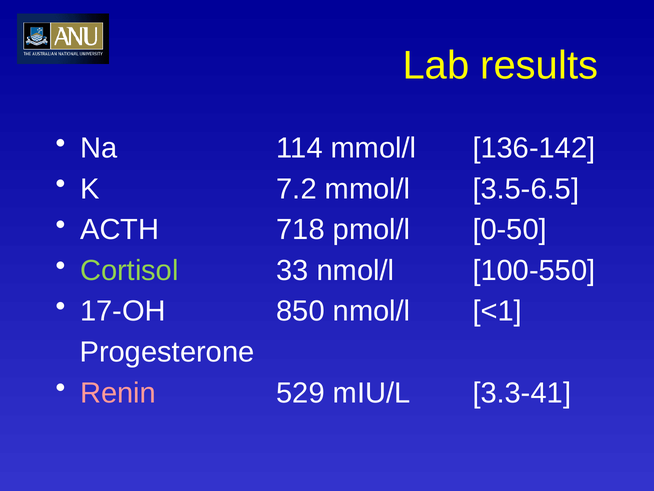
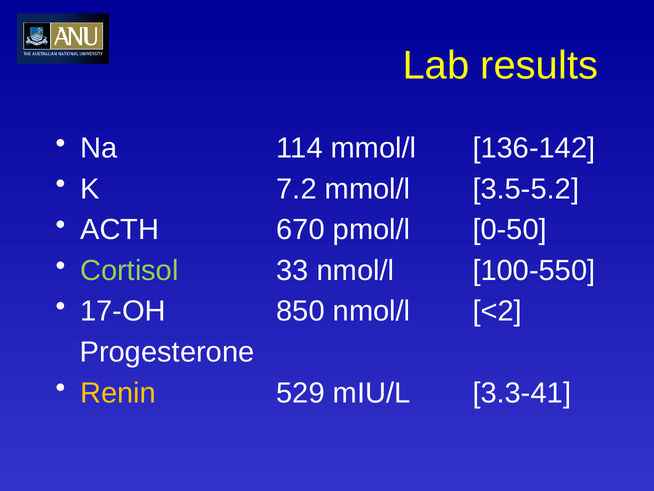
3.5-6.5: 3.5-6.5 -> 3.5-5.2 (526, 189)
718: 718 -> 670 (301, 230)
<1: <1 -> <2 (497, 311)
Renin colour: pink -> yellow (118, 393)
